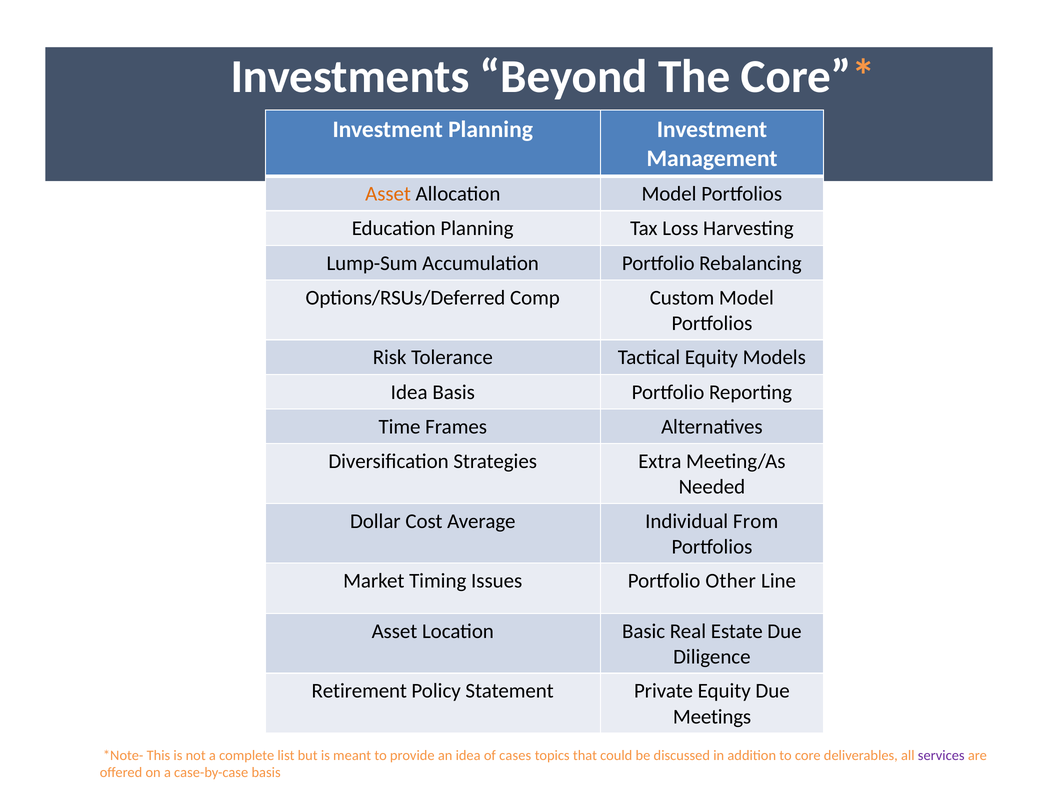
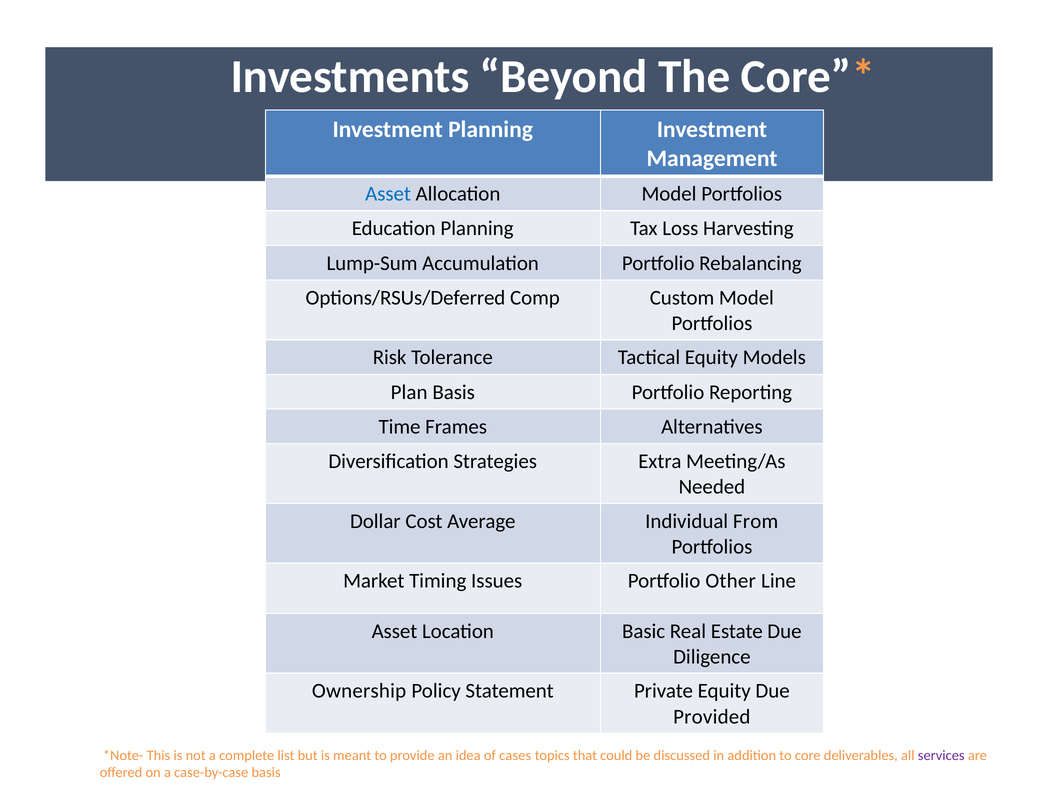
Asset colour: orange -> blue (388, 194)
Idea: Idea -> Plan (409, 392)
Retirement: Retirement -> Ownership (359, 691)
Meetings: Meetings -> Provided (712, 717)
